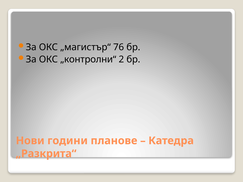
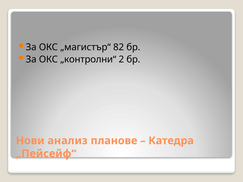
76: 76 -> 82 (119, 47)
години: години -> анализ (67, 141)
„Разкрита“: „Разкрита“ -> „Пейсейф“ (46, 154)
